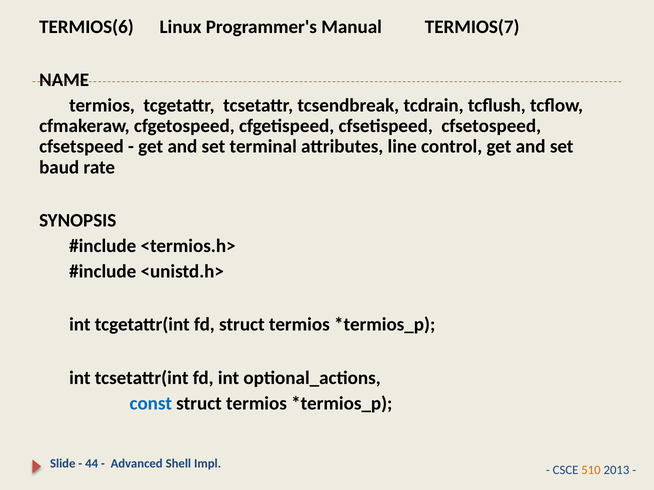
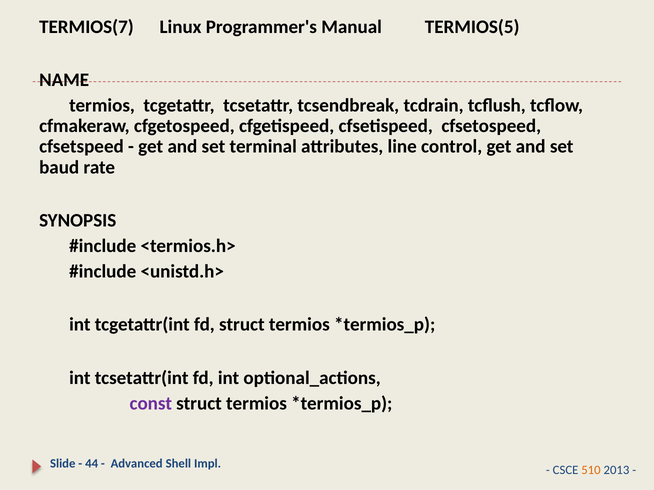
TERMIOS(6: TERMIOS(6 -> TERMIOS(7 (86, 27)
TERMIOS(7: TERMIOS(7 -> TERMIOS(5 (472, 27)
const colour: blue -> purple (151, 404)
